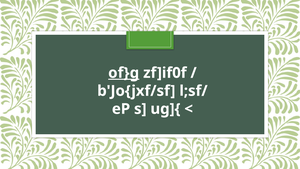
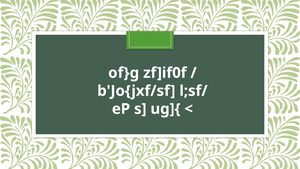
of}g underline: present -> none (124, 73)
